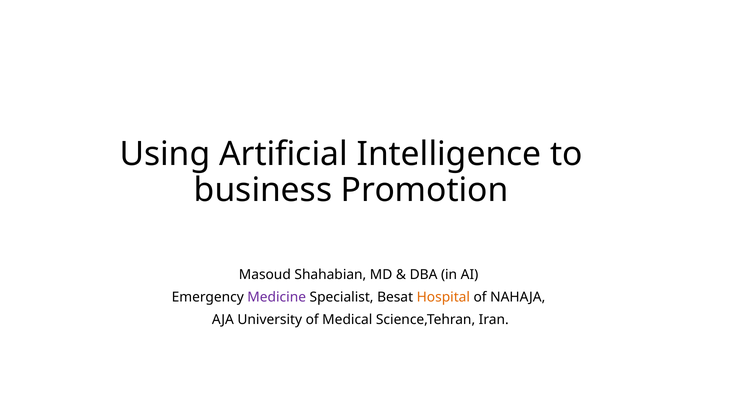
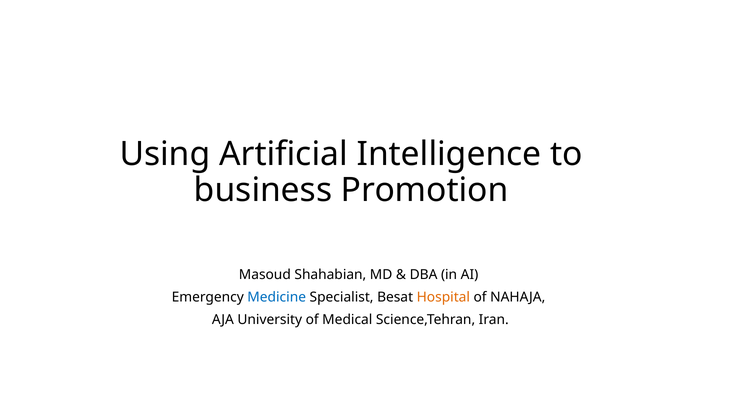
Medicine colour: purple -> blue (277, 297)
